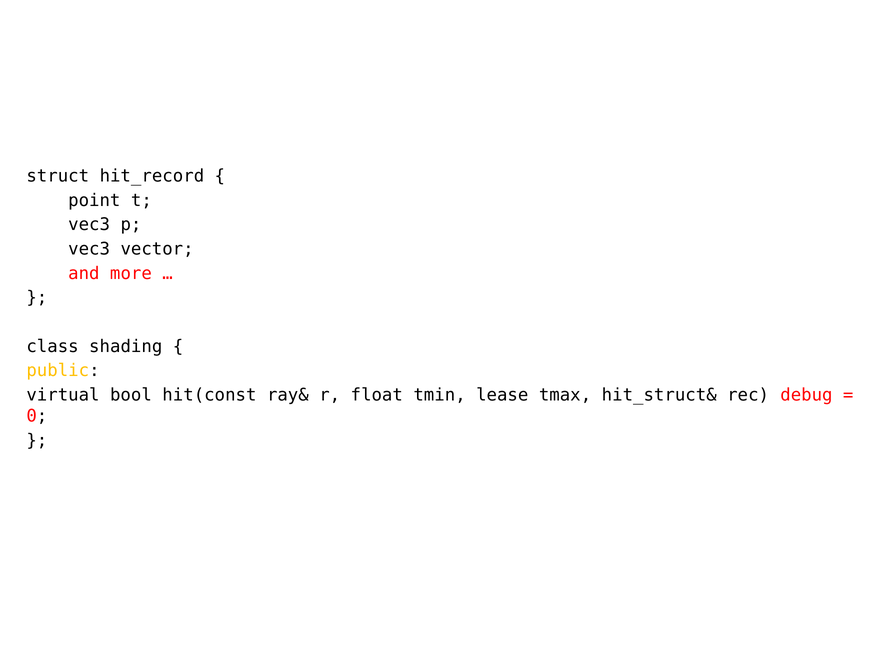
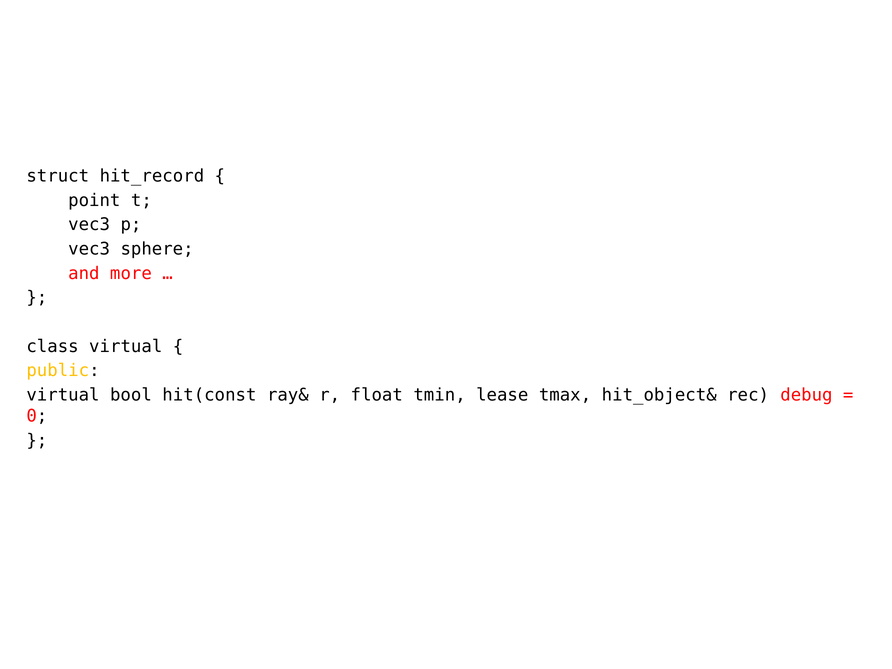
vector: vector -> sphere (157, 249)
class shading: shading -> virtual (126, 346)
hit_struct&: hit_struct& -> hit_object& (659, 395)
